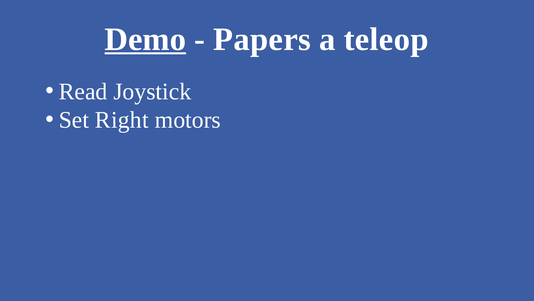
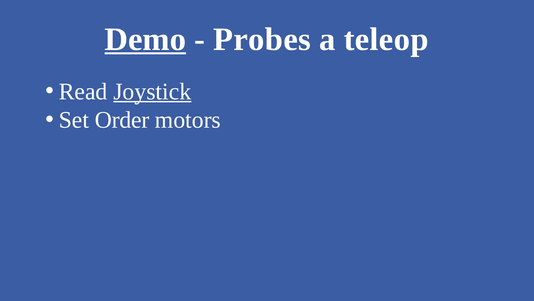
Papers: Papers -> Probes (262, 39)
Joystick underline: none -> present (152, 91)
Right: Right -> Order (122, 120)
